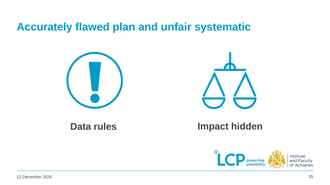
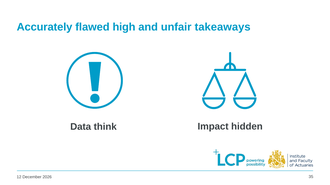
plan: plan -> high (124, 27)
systematic: systematic -> takeaways (223, 27)
rules: rules -> think (105, 127)
